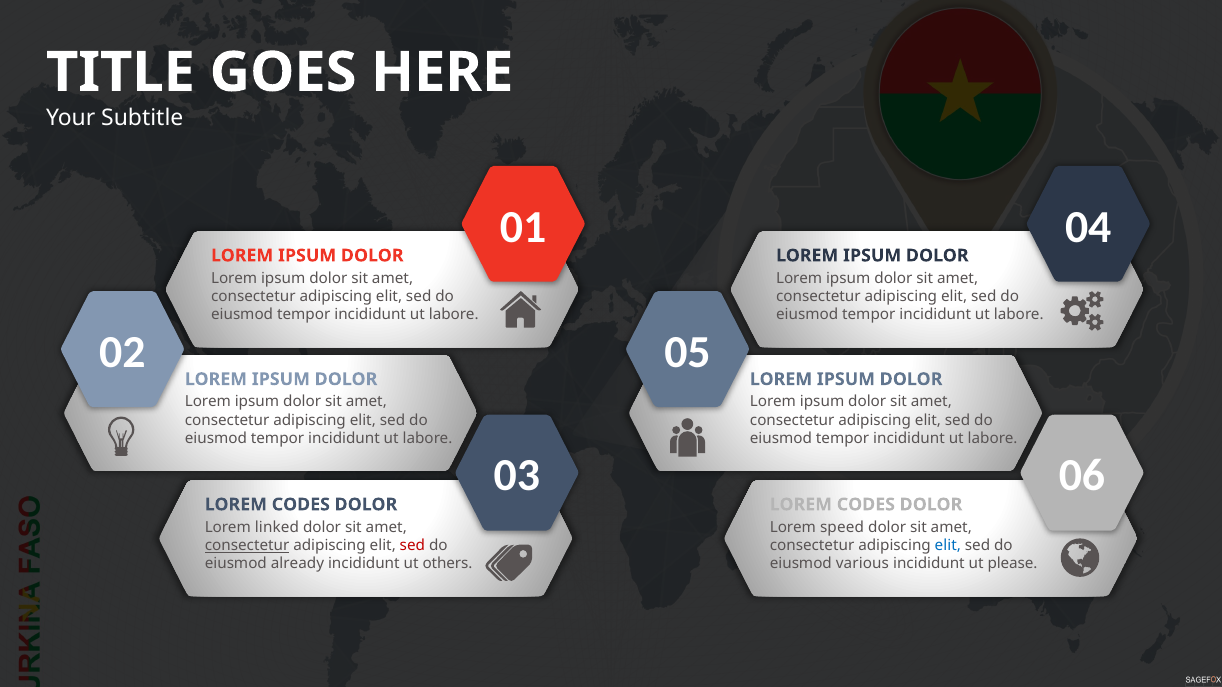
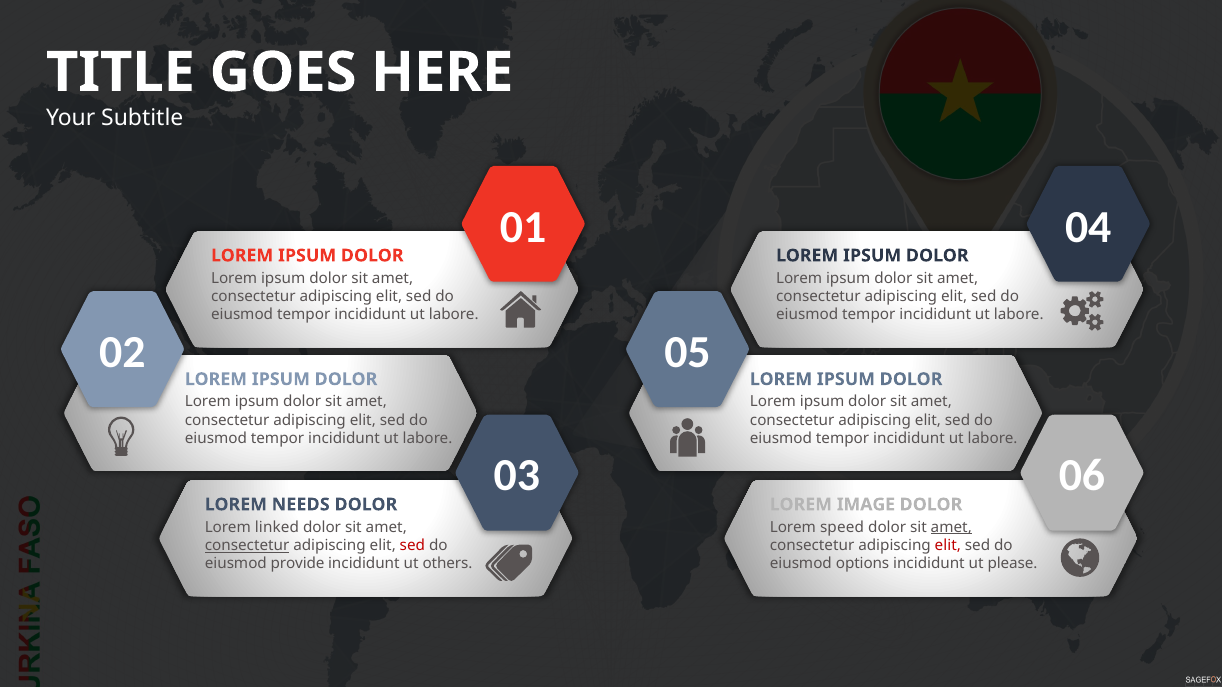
CODES: CODES -> NEEDS (301, 505)
CODES: CODES -> IMAGE (866, 505)
amet underline: none -> present (951, 528)
elit colour: blue -> red (948, 546)
already: already -> provide (298, 564)
various: various -> options (863, 564)
